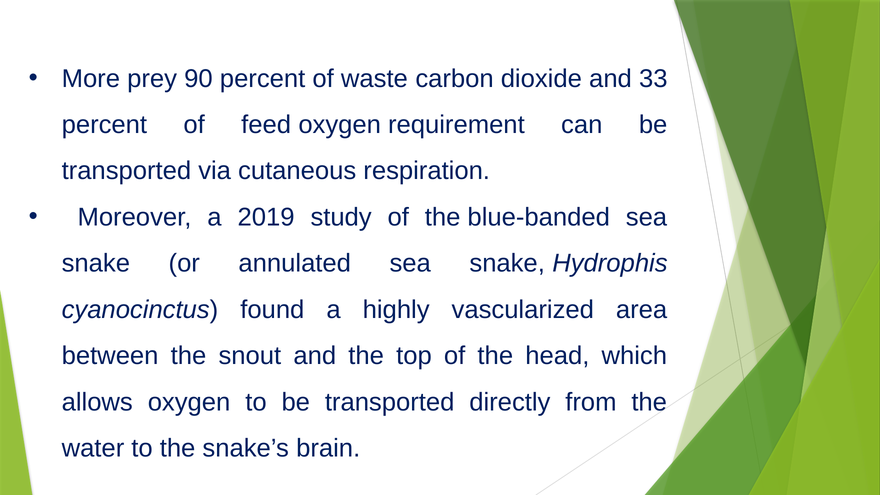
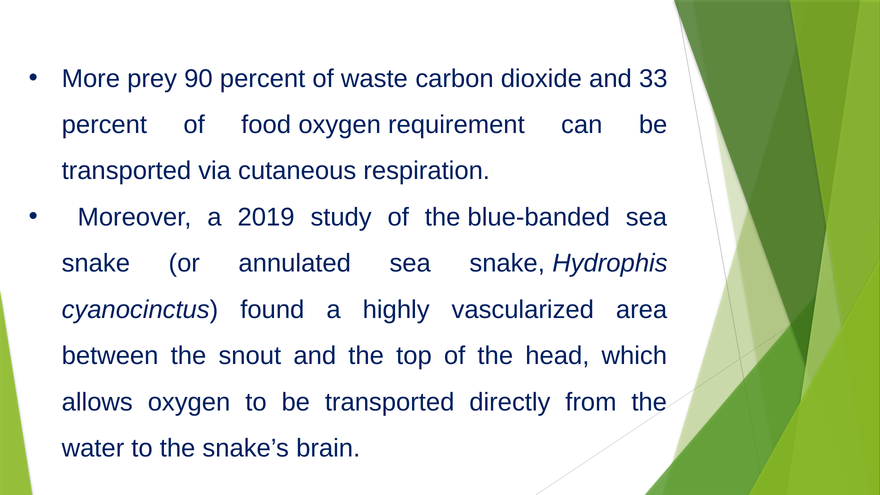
feed: feed -> food (266, 125)
